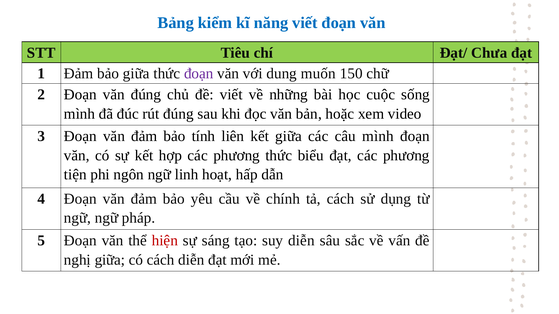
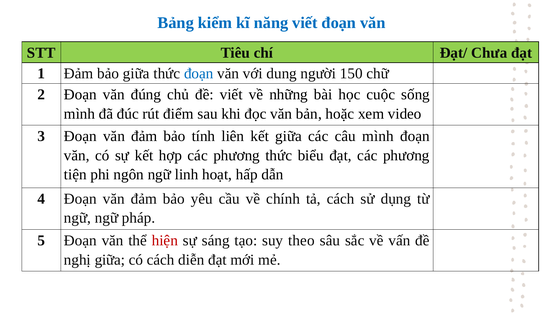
đoạn colour: purple -> blue (199, 74)
muốn: muốn -> người (318, 74)
rút đúng: đúng -> điểm (178, 114)
suy diễn: diễn -> theo (301, 241)
